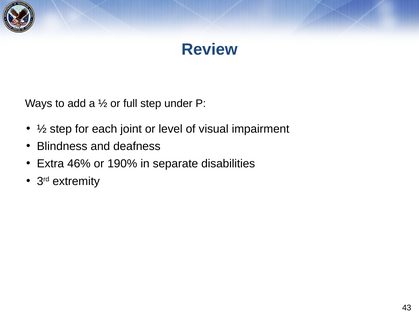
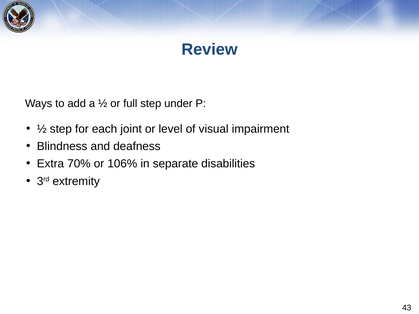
46%: 46% -> 70% (79, 164)
190%: 190% -> 106% (122, 164)
